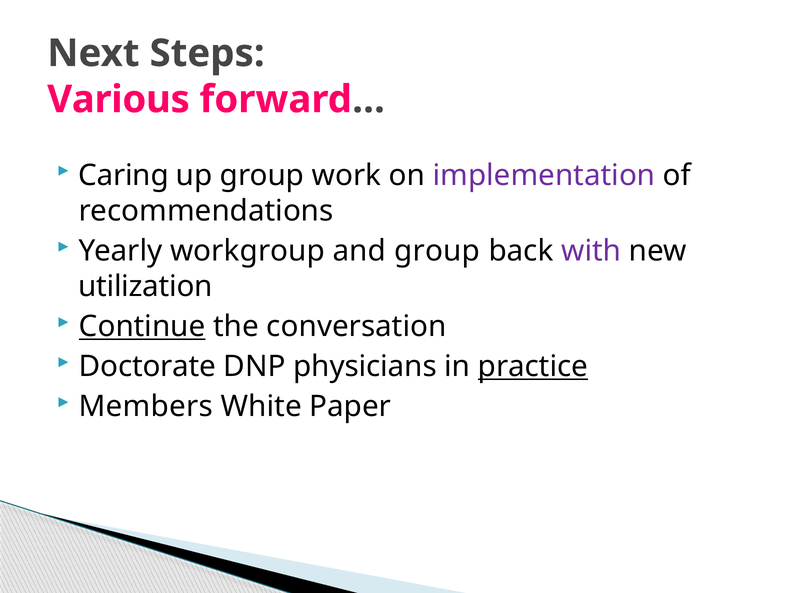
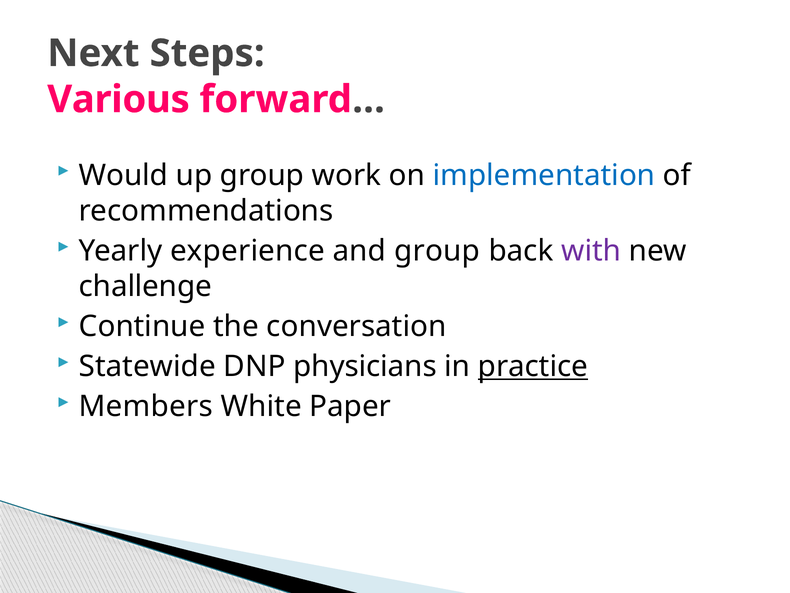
Caring: Caring -> Would (123, 175)
implementation colour: purple -> blue (544, 175)
workgroup: workgroup -> experience (247, 251)
utilization: utilization -> challenge (145, 286)
Continue underline: present -> none (142, 326)
Doctorate: Doctorate -> Statewide (147, 366)
